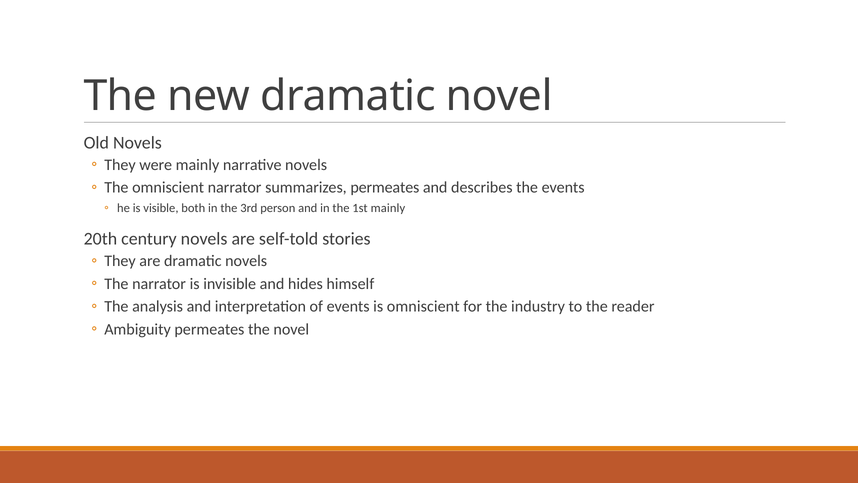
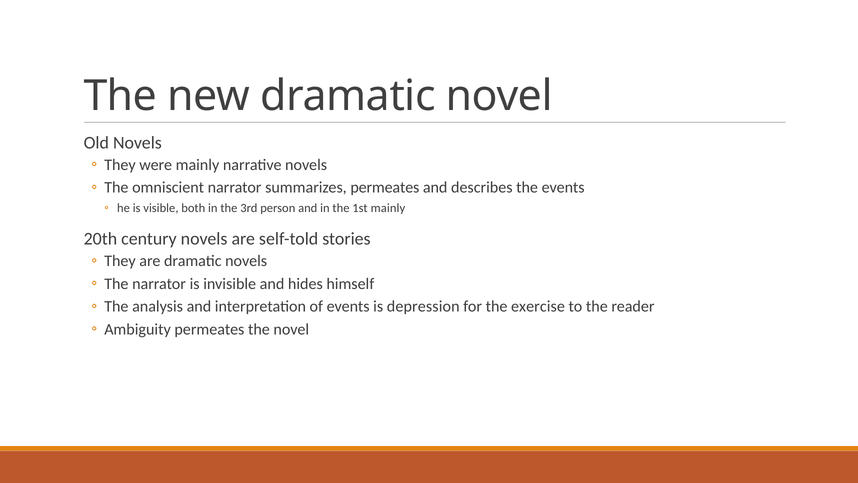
is omniscient: omniscient -> depression (423, 306)
industry: industry -> exercise (538, 306)
